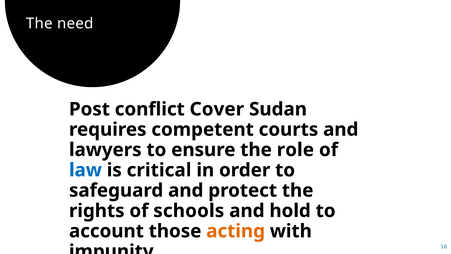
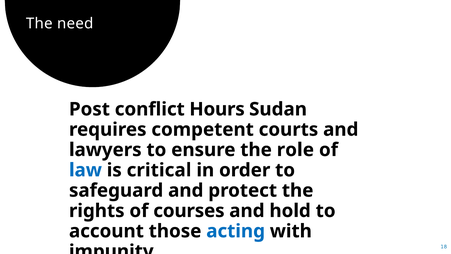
Cover: Cover -> Hours (217, 109)
schools: schools -> courses (189, 211)
acting colour: orange -> blue (236, 231)
